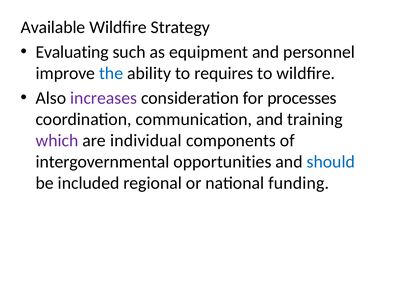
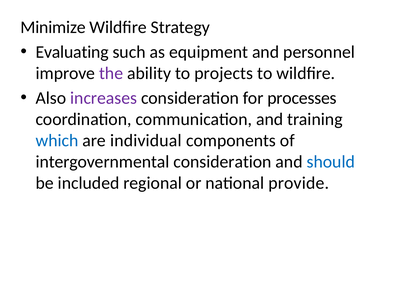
Available: Available -> Minimize (53, 27)
the colour: blue -> purple (111, 73)
requires: requires -> projects (224, 73)
which colour: purple -> blue (57, 141)
intergovernmental opportunities: opportunities -> consideration (222, 162)
funding: funding -> provide (299, 183)
